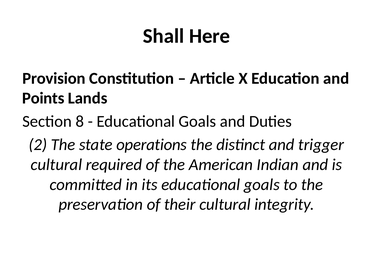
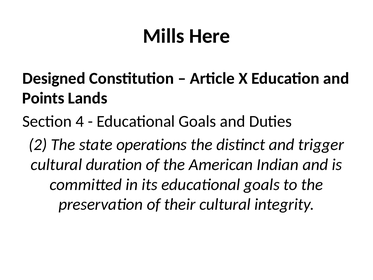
Shall: Shall -> Mills (164, 36)
Provision: Provision -> Designed (54, 78)
8: 8 -> 4 (80, 121)
required: required -> duration (114, 164)
